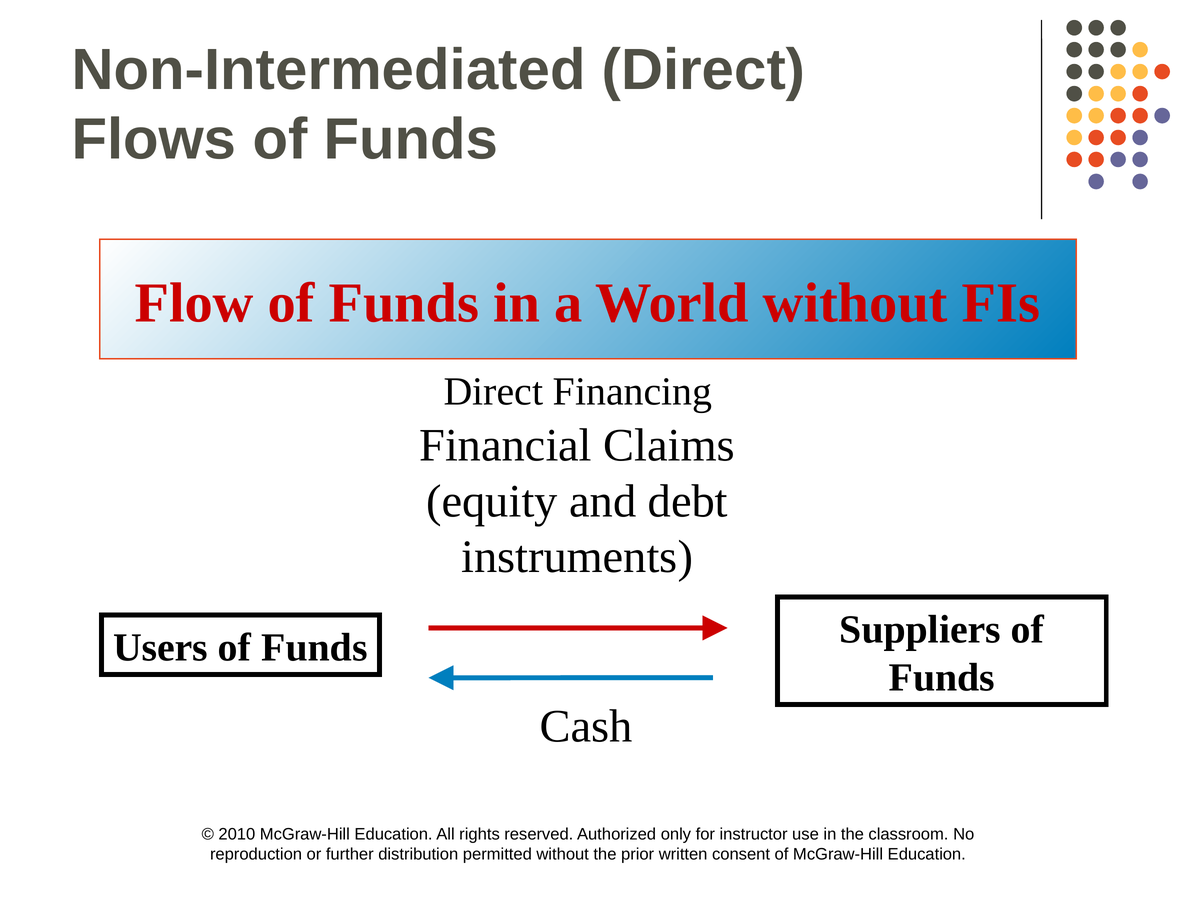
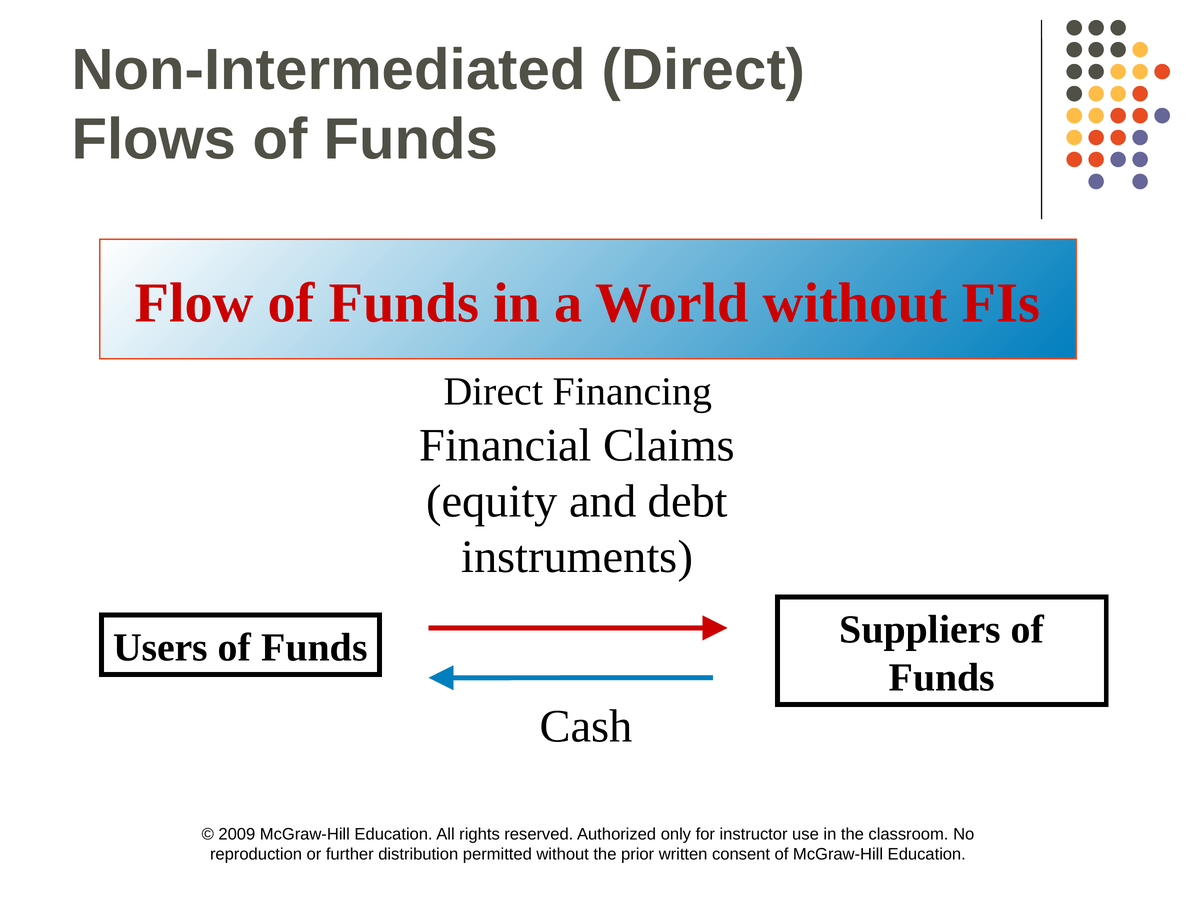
2010: 2010 -> 2009 (237, 834)
